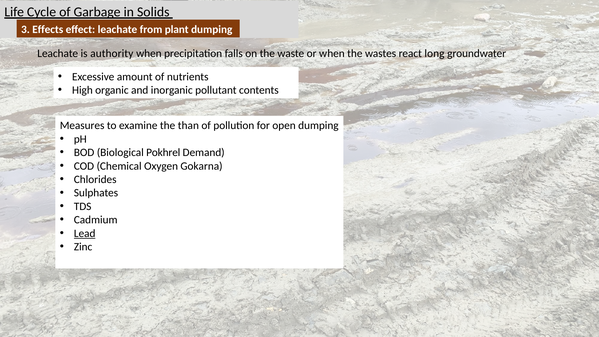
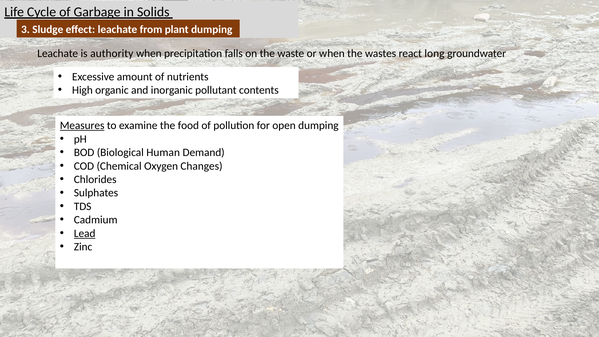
Effects: Effects -> Sludge (48, 29)
Measures underline: none -> present (82, 125)
than: than -> food (188, 125)
Pokhrel: Pokhrel -> Human (163, 152)
Gokarna: Gokarna -> Changes (201, 166)
